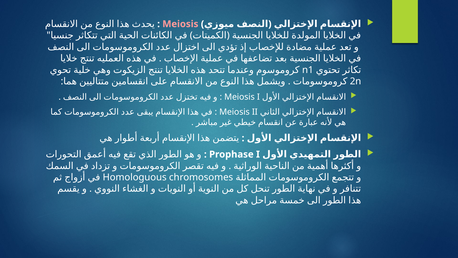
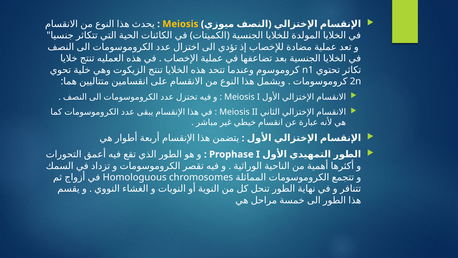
Meiosis colour: pink -> yellow (180, 24)
